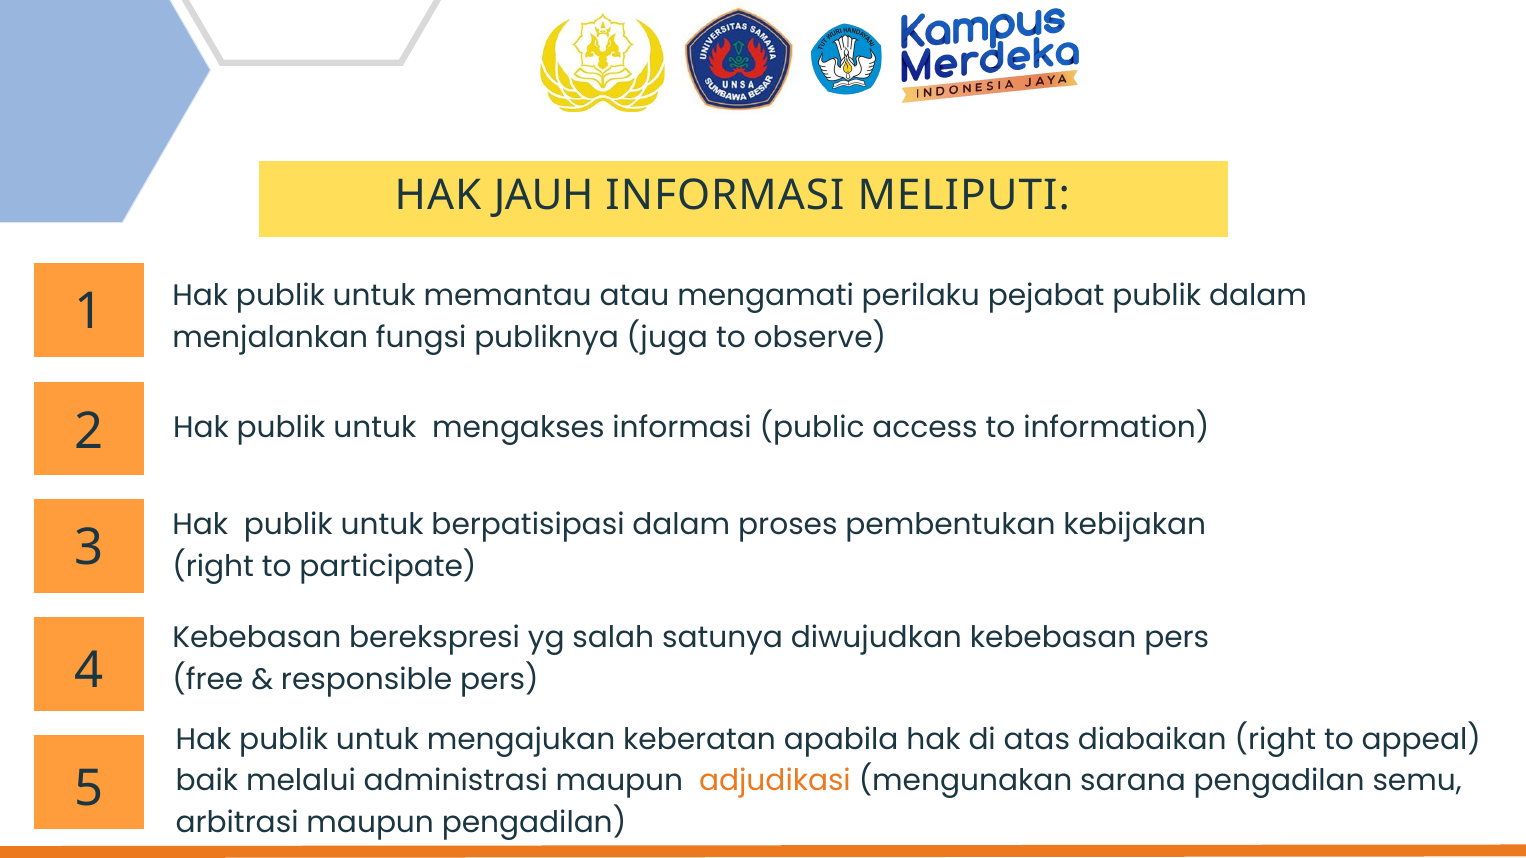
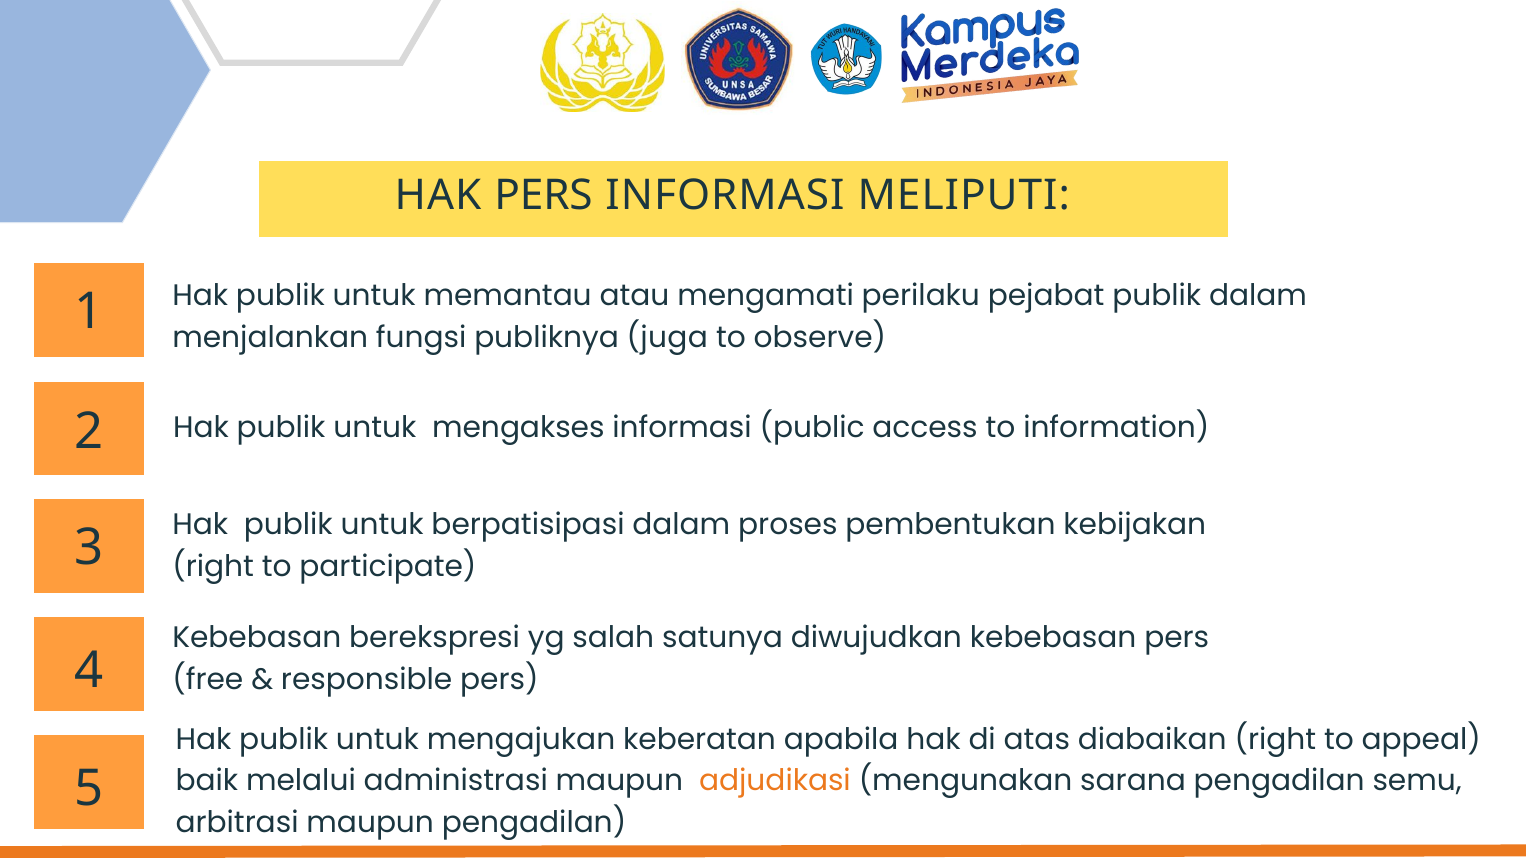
HAK JAUH: JAUH -> PERS (544, 196)
